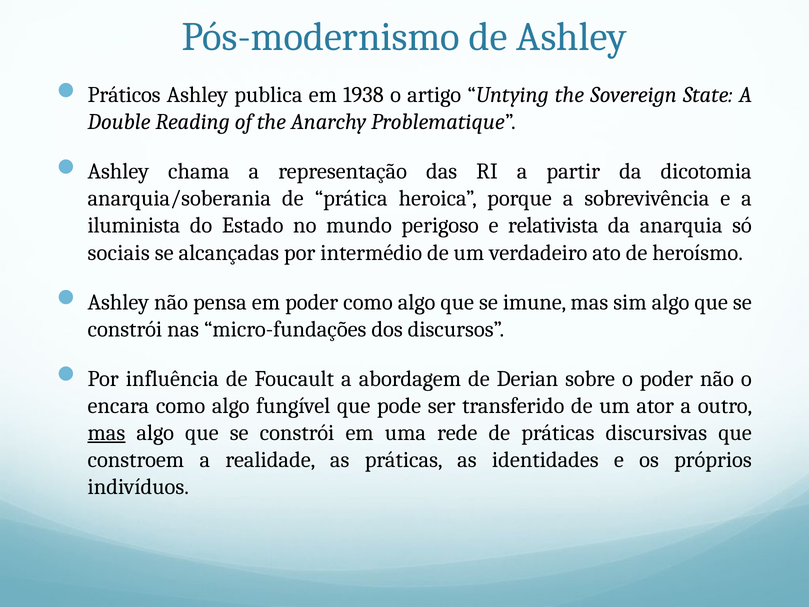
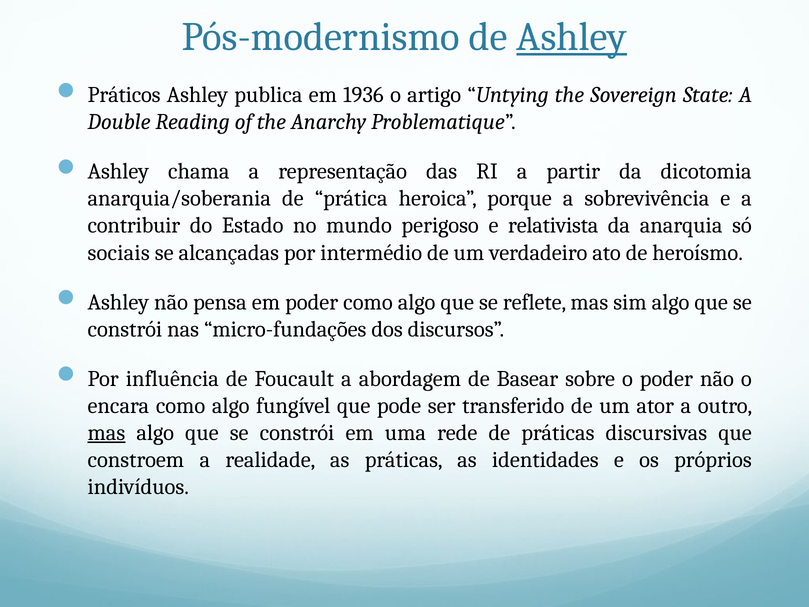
Ashley underline: none -> present (572, 37)
1938: 1938 -> 1936 (363, 95)
iluminista: iluminista -> contribuir (134, 225)
imune: imune -> reflete (535, 302)
Derian: Derian -> Basear (527, 378)
